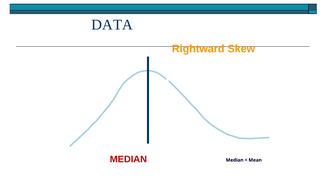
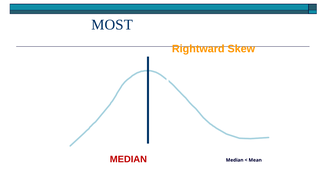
DATA: DATA -> MOST (112, 25)
